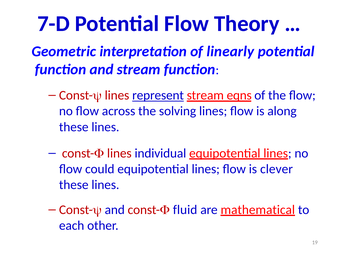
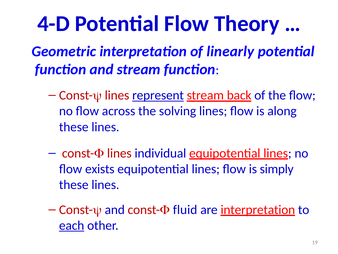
7-D: 7-D -> 4-D (54, 24)
eqns: eqns -> back (239, 95)
could: could -> exists (100, 169)
clever: clever -> simply (277, 169)
are mathematical: mathematical -> interpretation (258, 209)
each underline: none -> present (72, 225)
